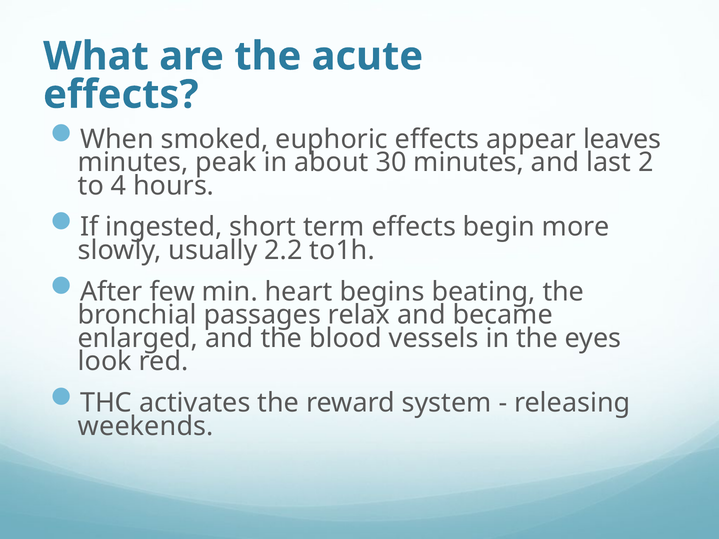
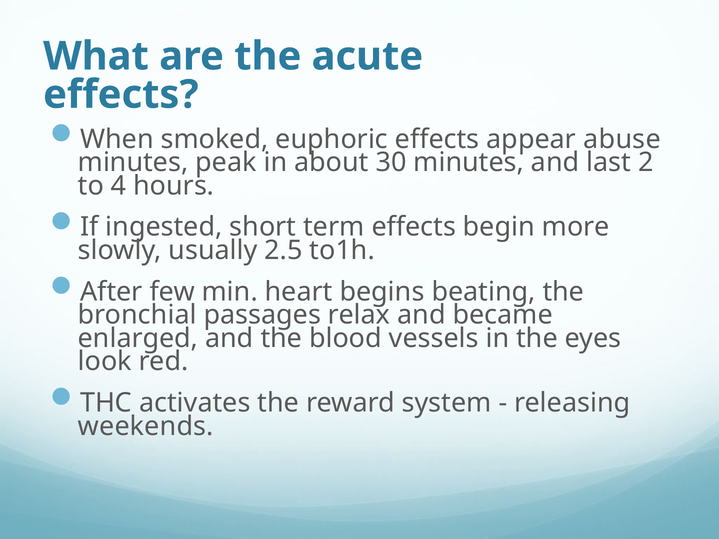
leaves: leaves -> abuse (622, 139)
2.2: 2.2 -> 2.5 (284, 250)
